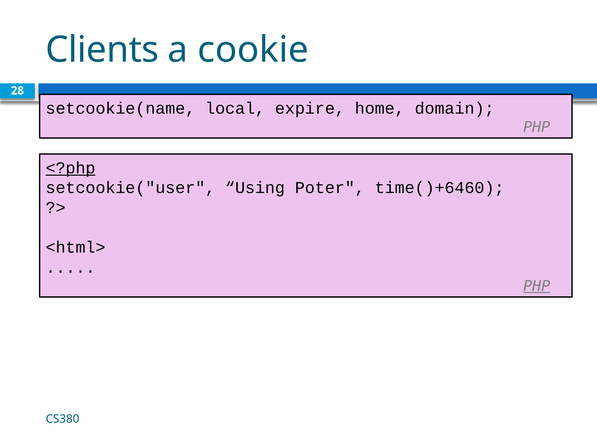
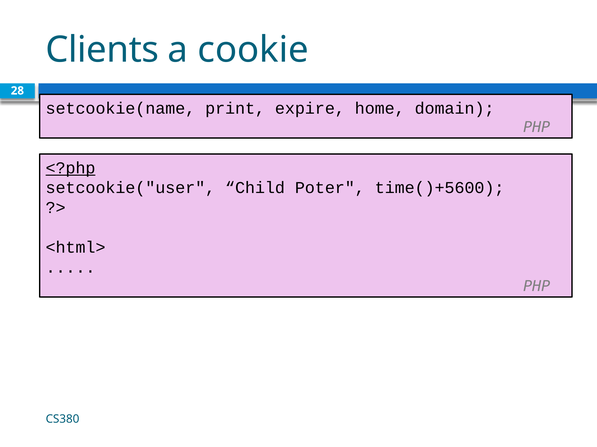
local: local -> print (235, 109)
Using: Using -> Child (255, 188)
time()+6460: time()+6460 -> time()+5600 (440, 188)
PHP underline: present -> none (537, 287)
